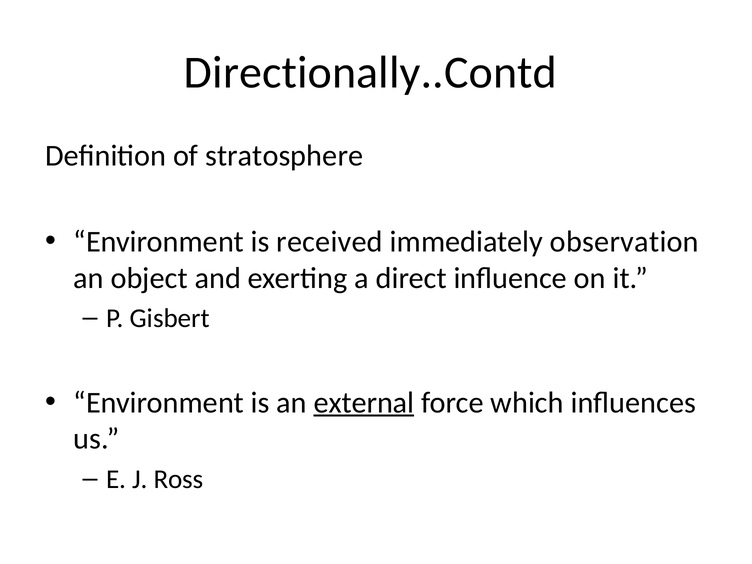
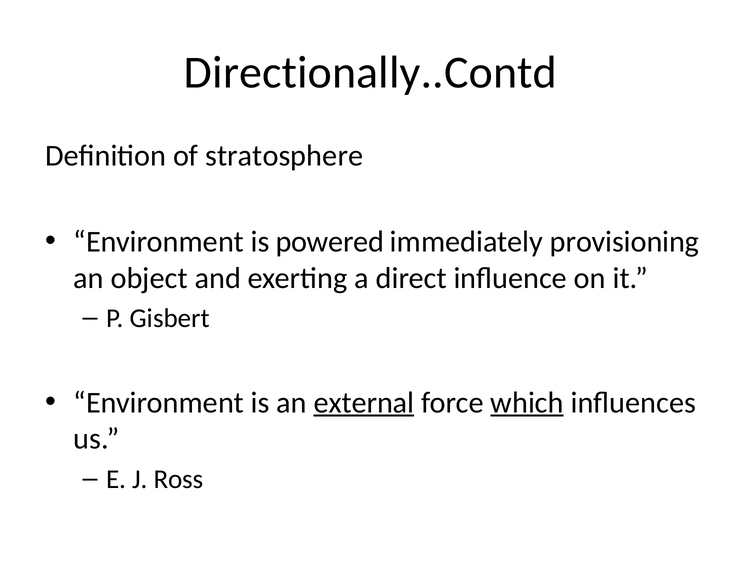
received: received -> powered (330, 242)
observation: observation -> provisioning (625, 242)
which underline: none -> present (527, 403)
